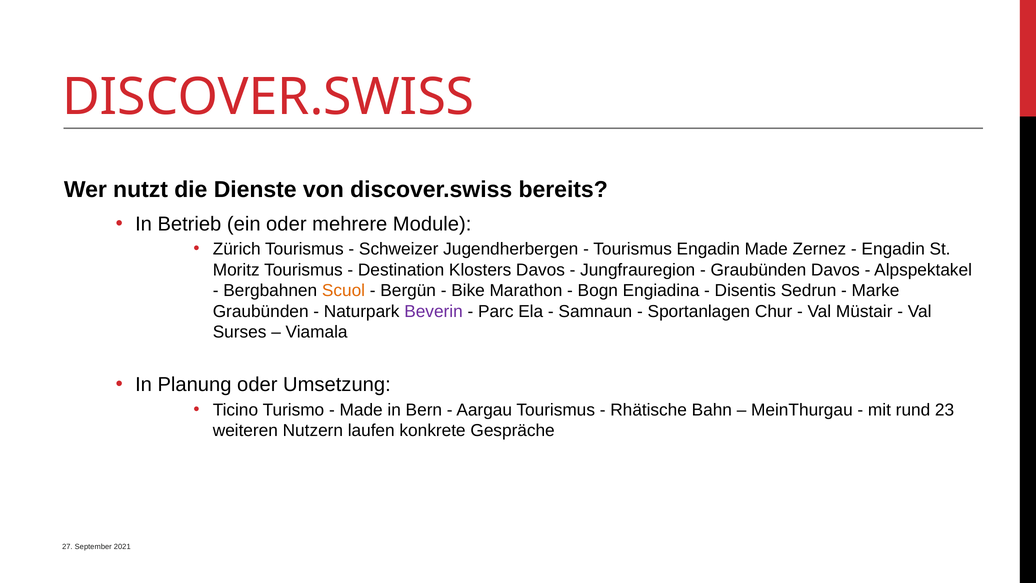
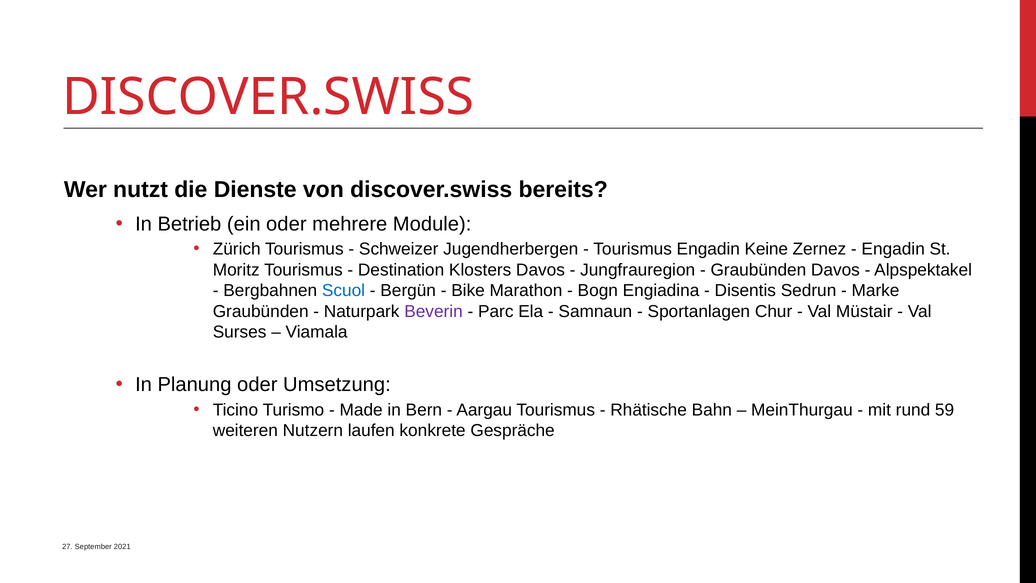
Engadin Made: Made -> Keine (766, 249)
Scuol colour: orange -> blue (344, 291)
23: 23 -> 59 (945, 410)
